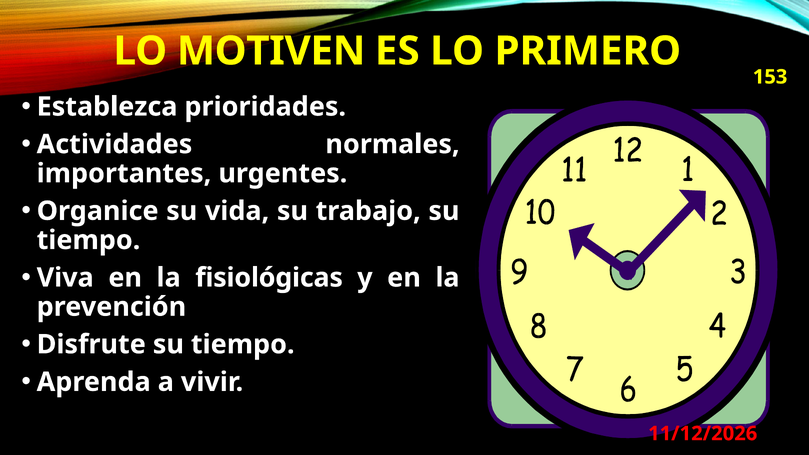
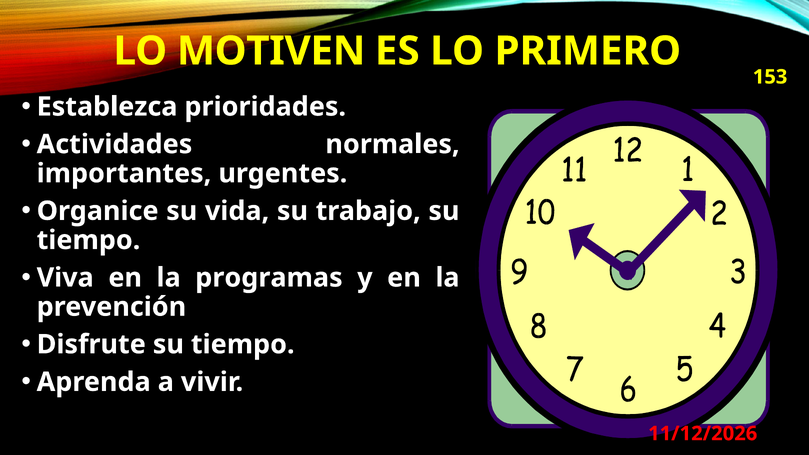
fisiológicas: fisiológicas -> programas (269, 278)
